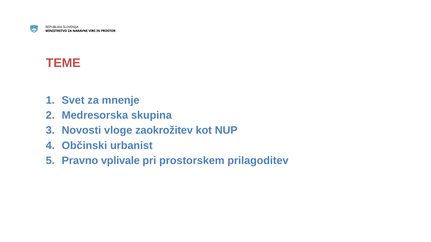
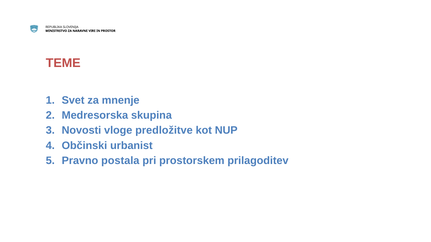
zaokrožitev: zaokrožitev -> predložitve (164, 131)
vplivale: vplivale -> postala (120, 161)
